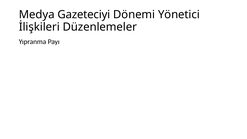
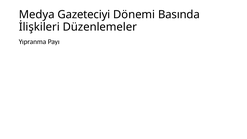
Yönetici: Yönetici -> Basında (179, 15)
